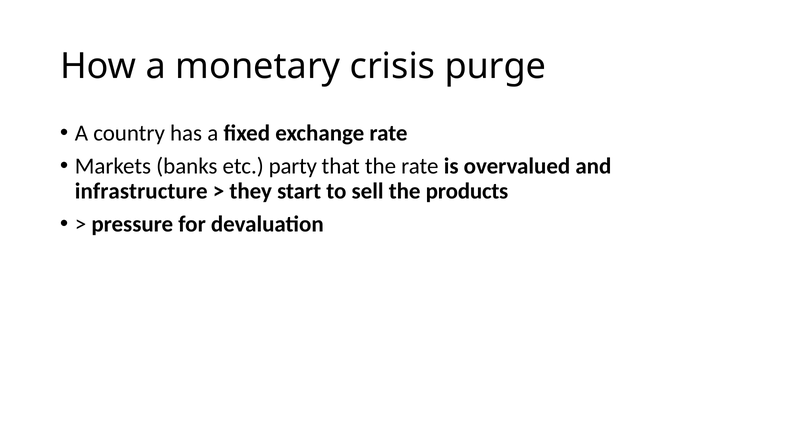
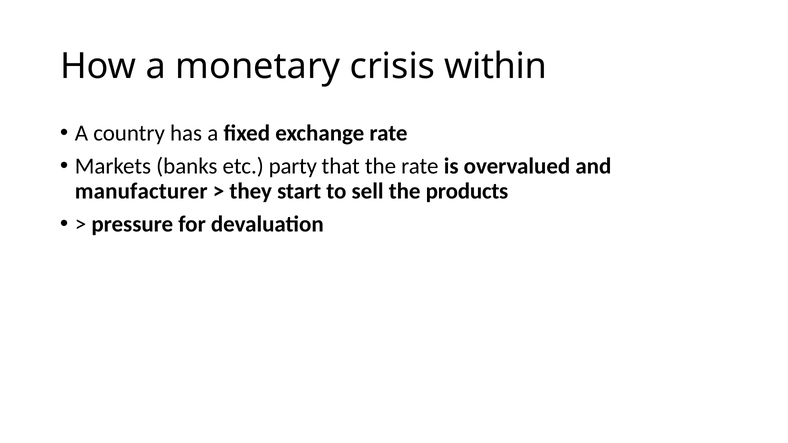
purge: purge -> within (496, 66)
infrastructure: infrastructure -> manufacturer (141, 191)
